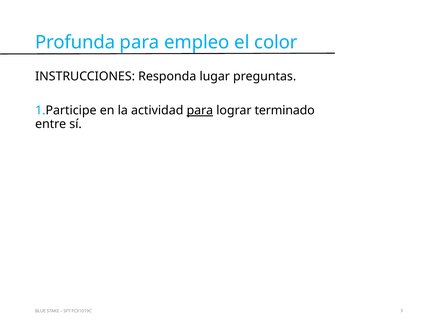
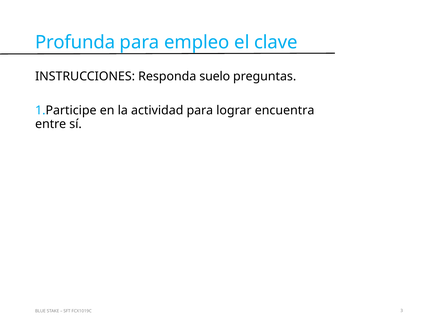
color: color -> clave (276, 42)
lugar: lugar -> suelo (215, 76)
para underline: present -> none (200, 110)
terminado: terminado -> encuentra (285, 110)
